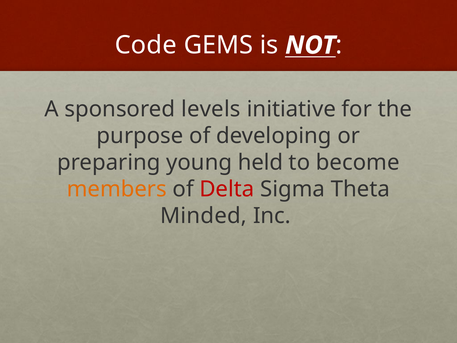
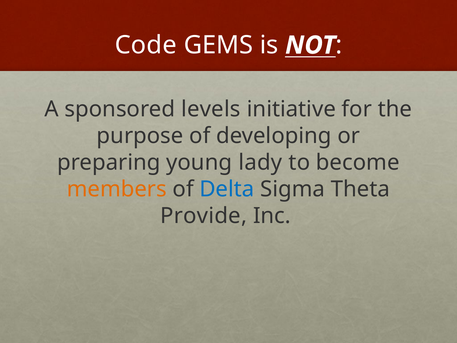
held: held -> lady (260, 162)
Delta colour: red -> blue (227, 189)
Minded: Minded -> Provide (204, 216)
